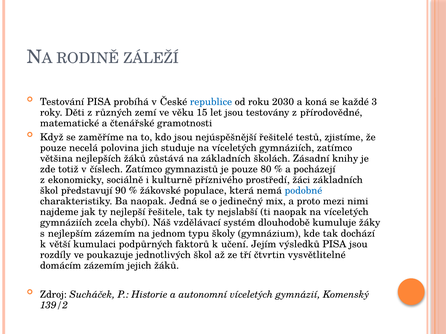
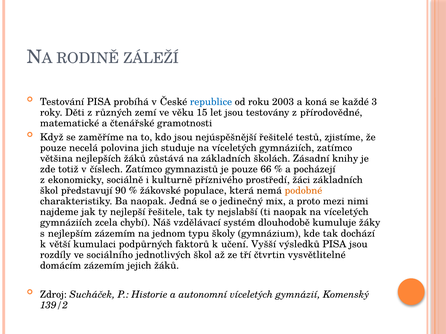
2030: 2030 -> 2003 (283, 102)
80: 80 -> 66 (266, 170)
podobné colour: blue -> orange (303, 191)
Jejím: Jejím -> Vyšší (264, 244)
poukazuje: poukazuje -> sociálního (110, 255)
